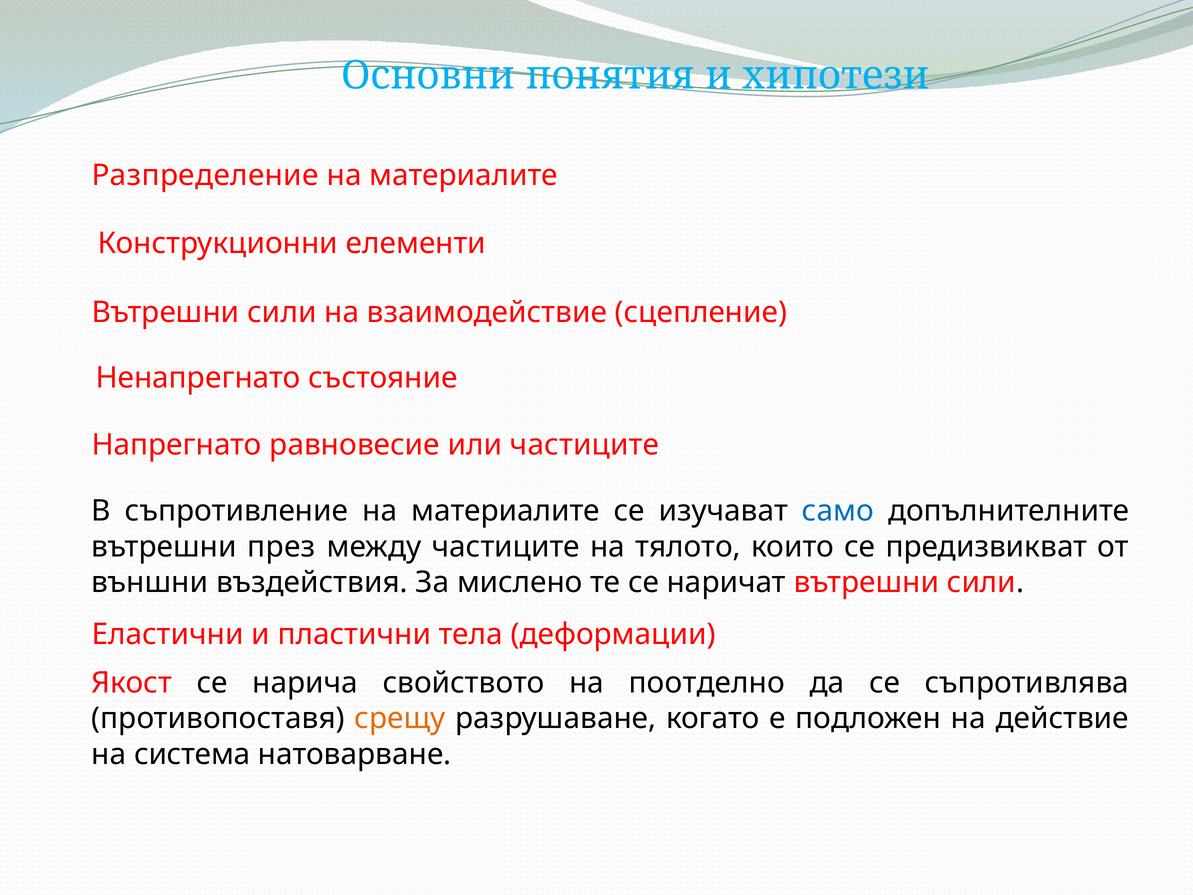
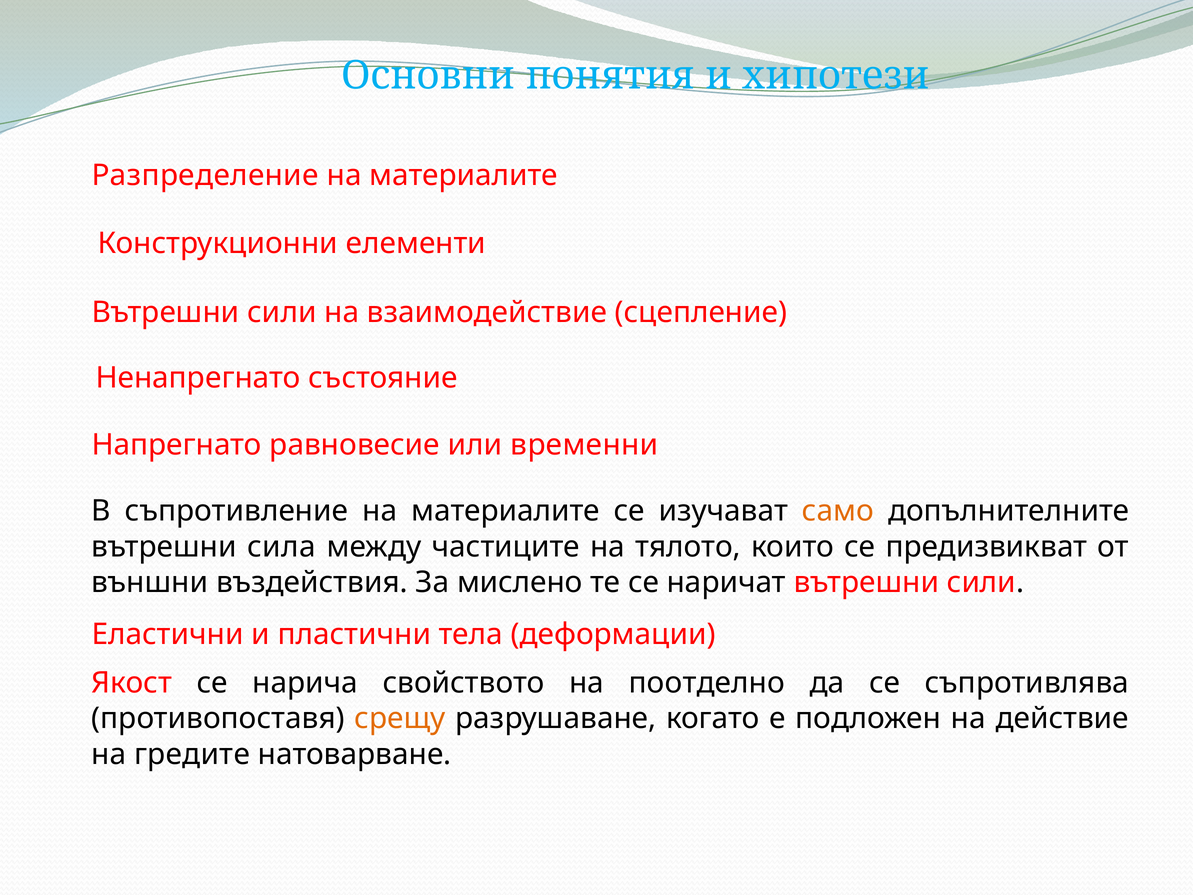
или частиците: частиците -> временни (584, 445)
само colour: blue -> orange (838, 511)
през: през -> сила (281, 547)
система: система -> гредите (192, 754)
